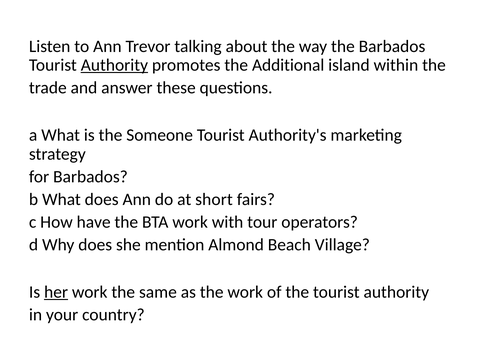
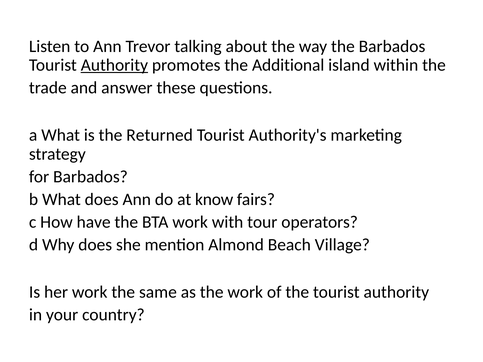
Someone: Someone -> Returned (160, 135)
short: short -> know (214, 199)
her underline: present -> none (56, 292)
